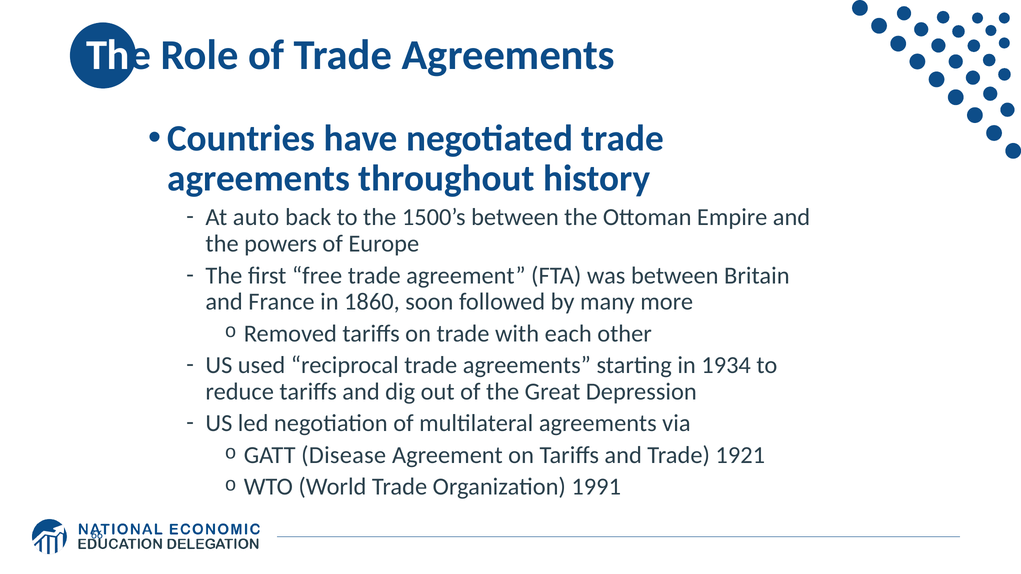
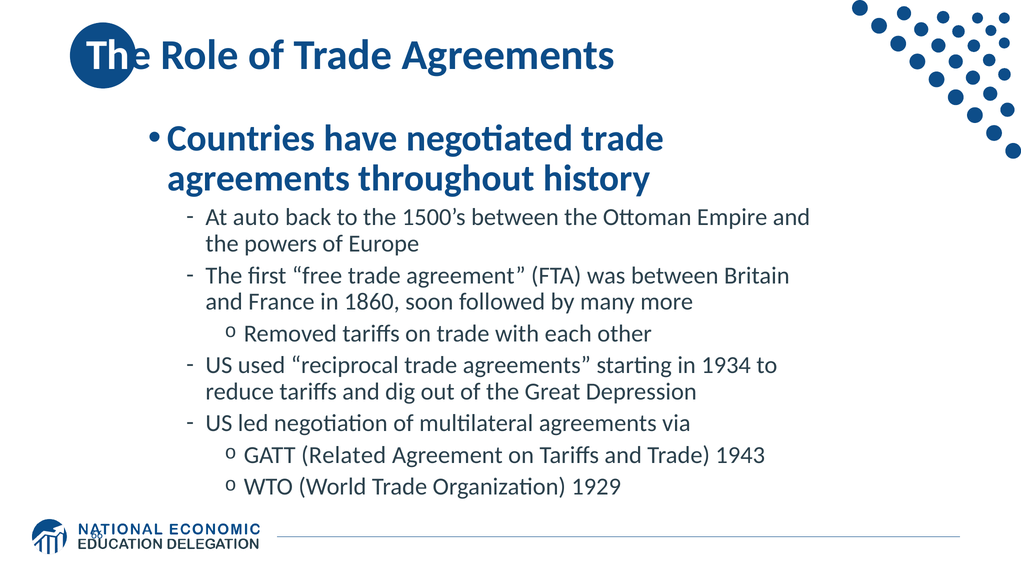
Disease: Disease -> Related (344, 455)
1921: 1921 -> 1943 (740, 455)
1991: 1991 -> 1929 (596, 487)
